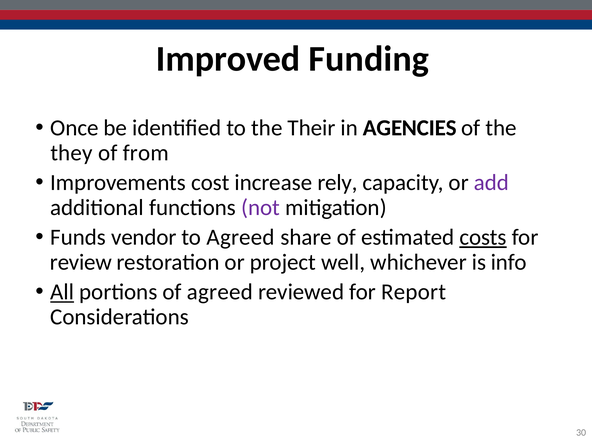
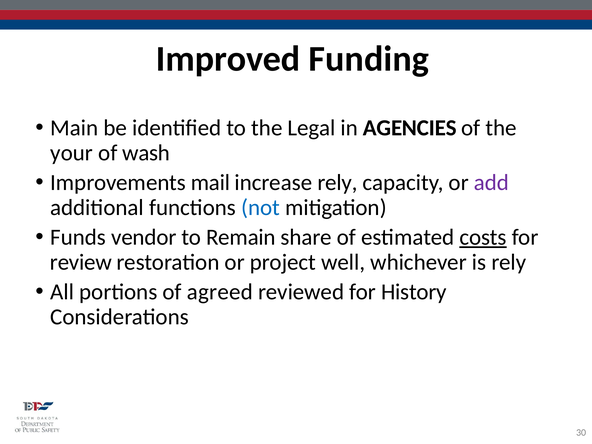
Once: Once -> Main (74, 128)
Their: Their -> Legal (312, 128)
they: they -> your (72, 153)
from: from -> wash (146, 153)
cost: cost -> mail (210, 183)
not colour: purple -> blue (260, 207)
to Agreed: Agreed -> Remain (241, 237)
is info: info -> rely (509, 262)
All underline: present -> none (62, 292)
Report: Report -> History (414, 292)
